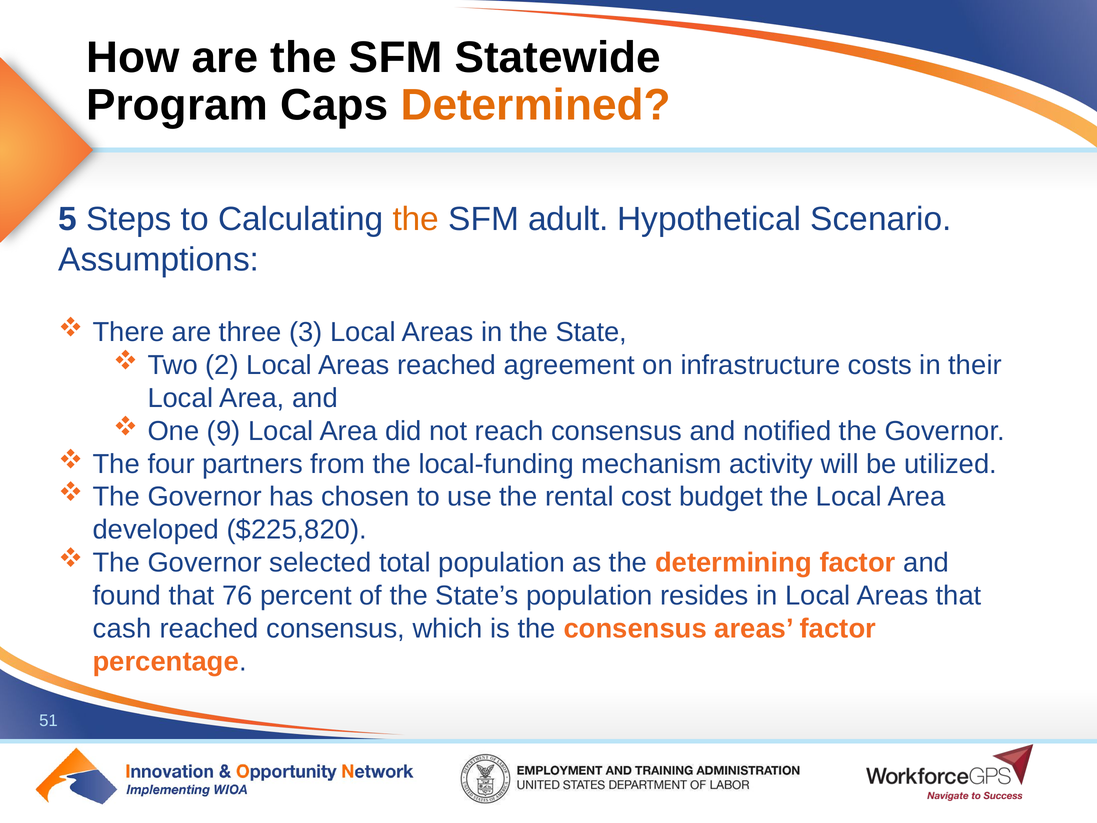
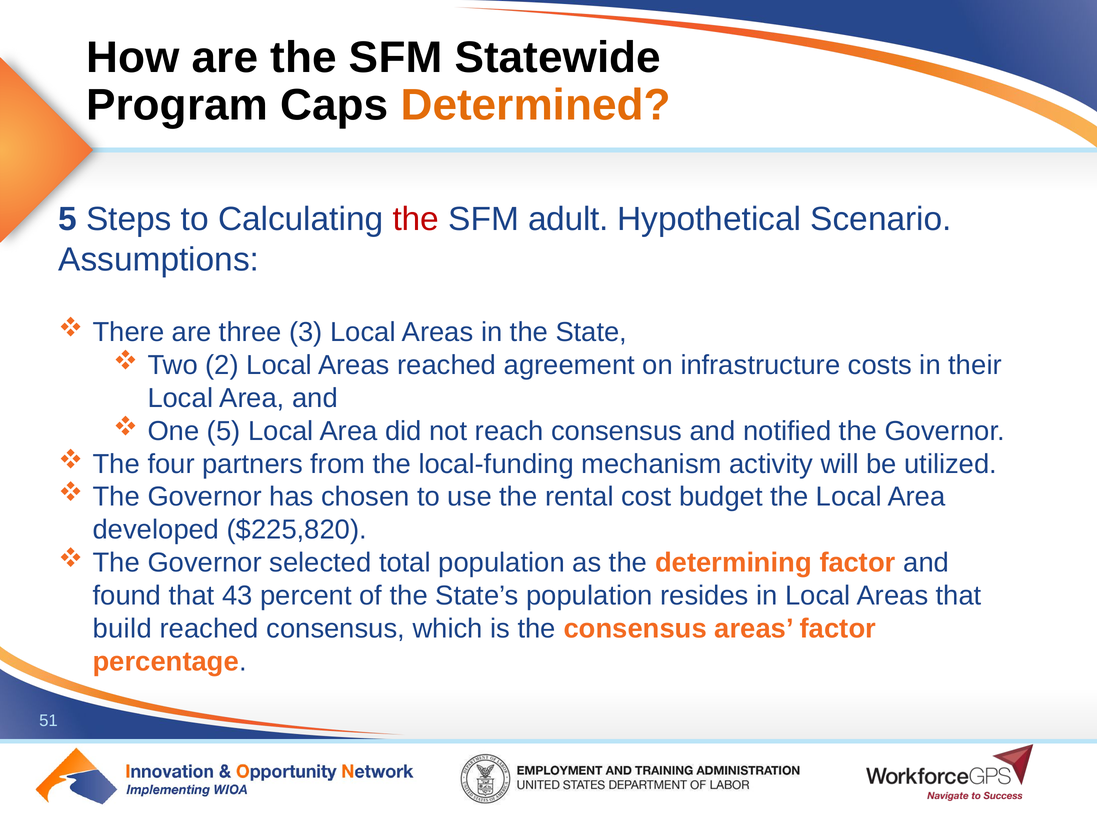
the colour: orange -> red (416, 219)
One 9: 9 -> 5 (224, 431)
76: 76 -> 43 (237, 596)
cash: cash -> build (122, 628)
